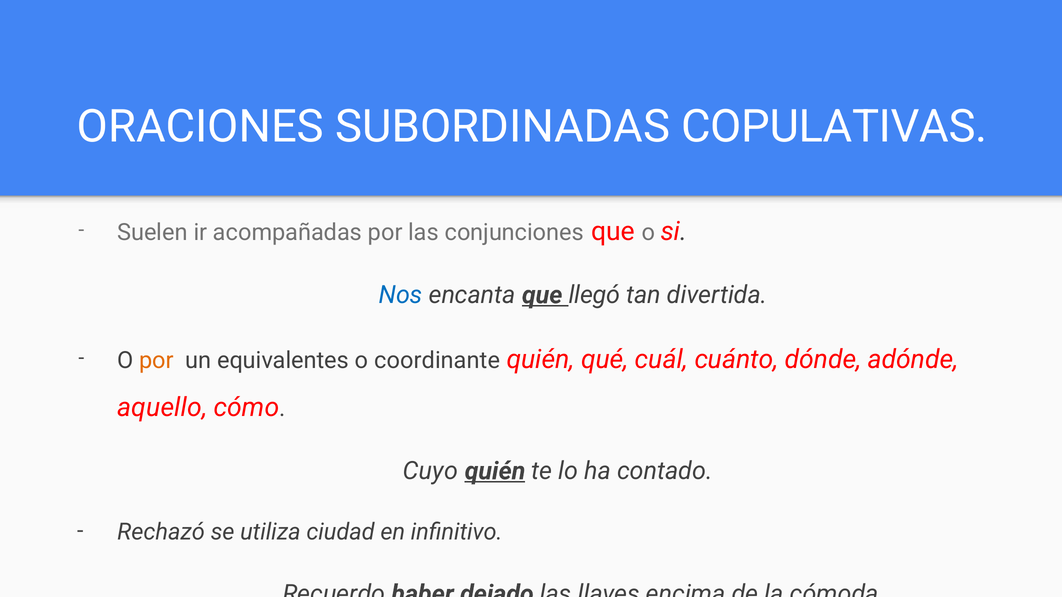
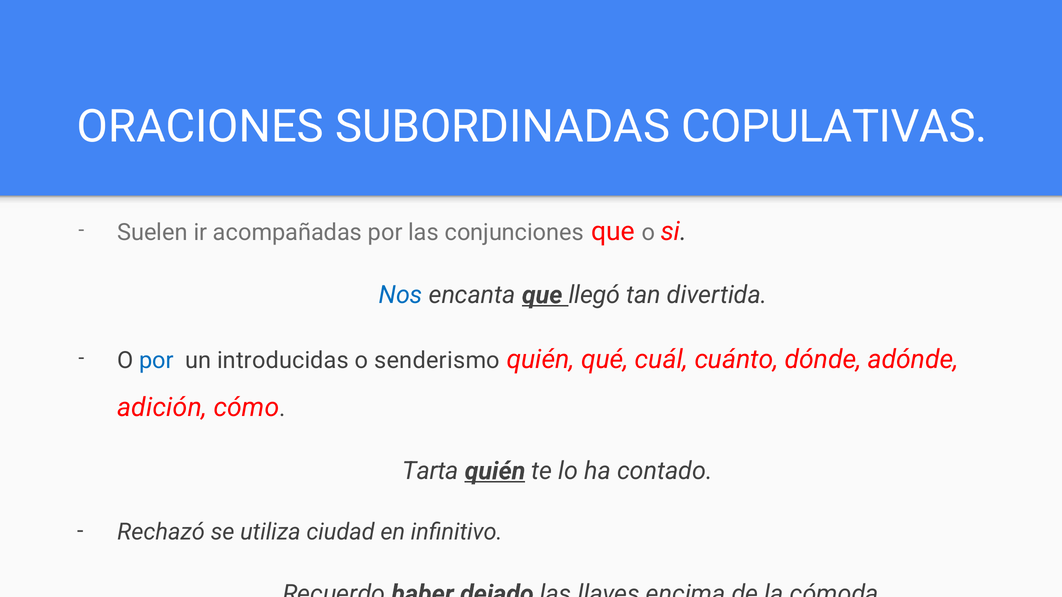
por colour: orange -> blue (156, 361)
equivalentes: equivalentes -> introducidas (283, 361)
coordinante: coordinante -> senderismo (437, 361)
aquello: aquello -> adición (162, 408)
Cuyo: Cuyo -> Tarta (431, 471)
